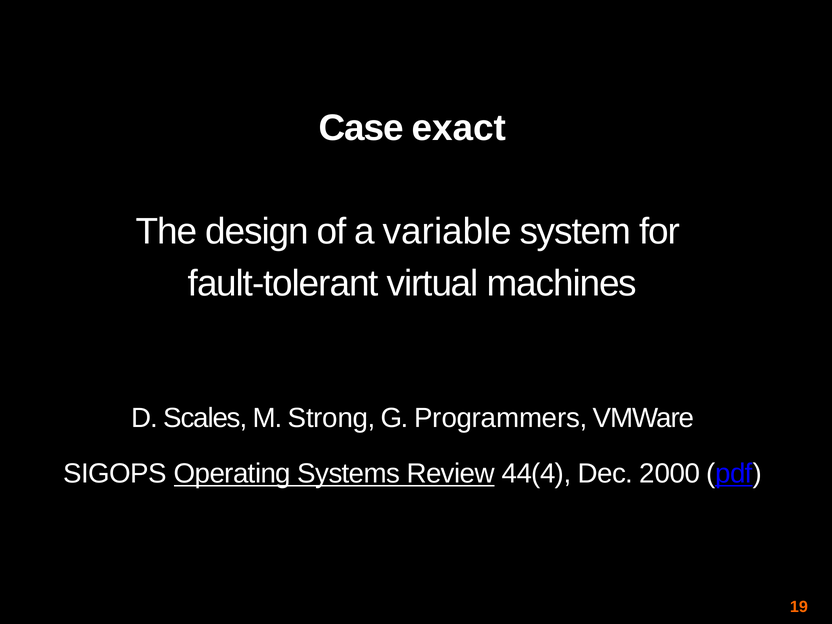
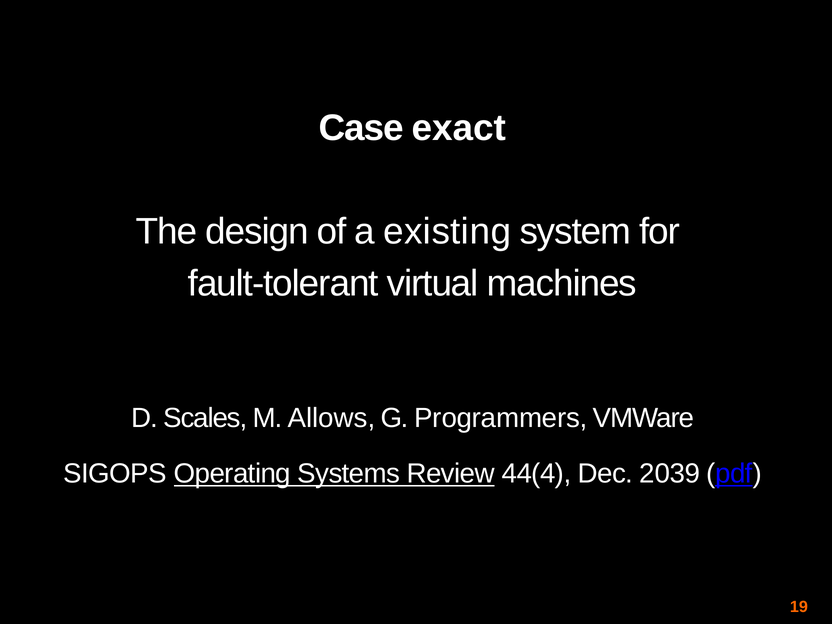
variable: variable -> existing (447, 232)
Strong: Strong -> Allows (332, 418)
2000: 2000 -> 2039 (670, 473)
